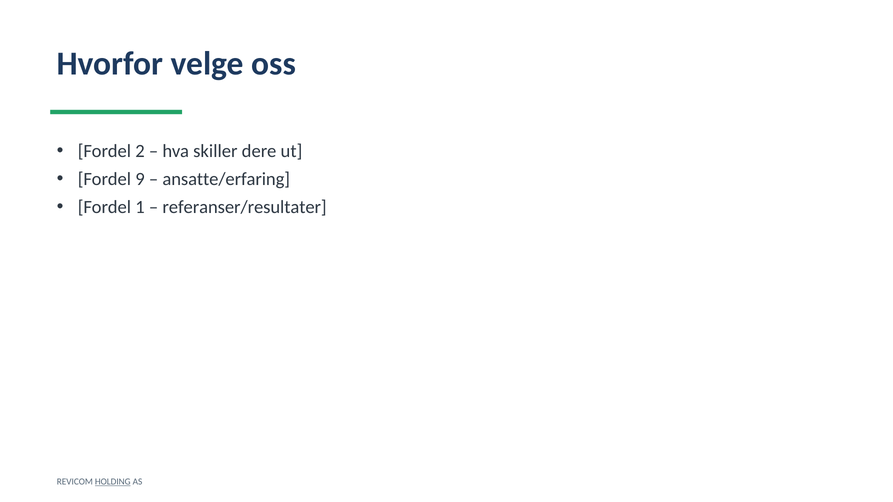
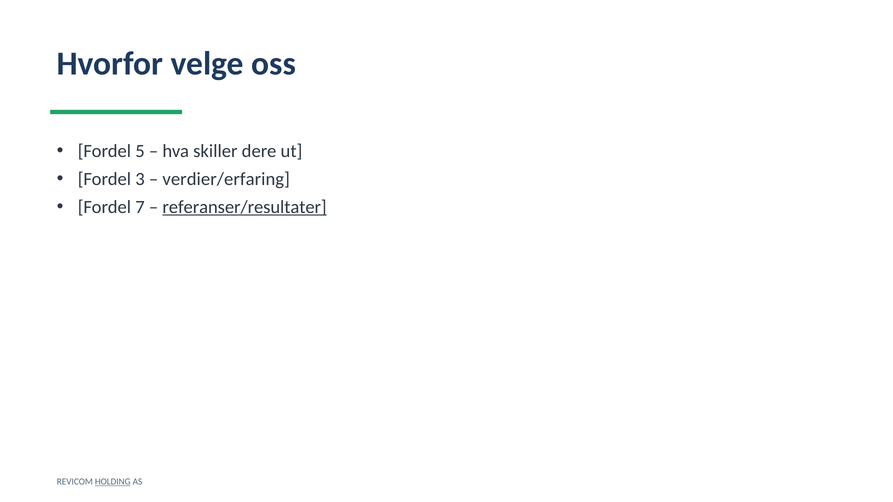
2: 2 -> 5 (140, 151)
9: 9 -> 3 (140, 179)
ansatte/erfaring: ansatte/erfaring -> verdier/erfaring (226, 179)
1: 1 -> 7 (140, 207)
referanser/resultater underline: none -> present (245, 207)
